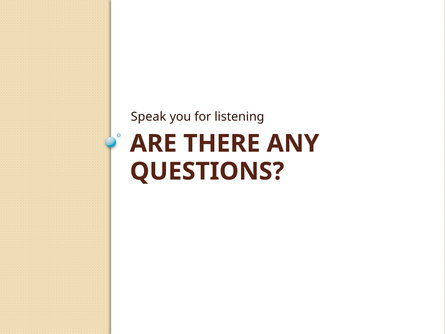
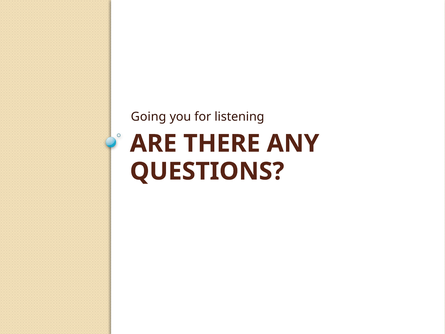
Speak: Speak -> Going (149, 117)
